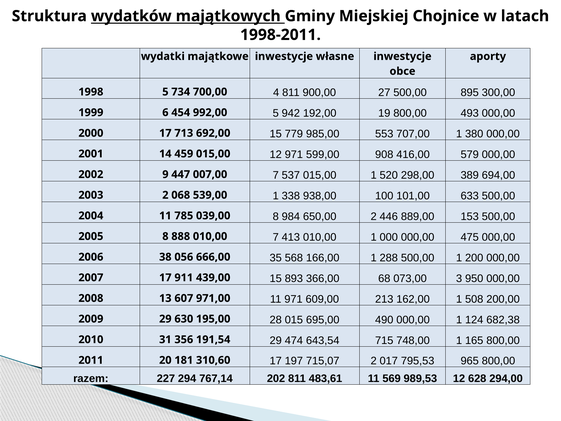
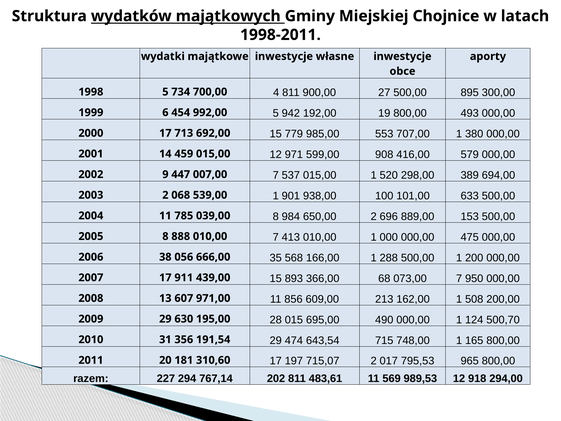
338: 338 -> 901 (291, 196)
446: 446 -> 696 (389, 216)
073,00 3: 3 -> 7 (459, 278)
11 971: 971 -> 856 (293, 299)
682,38: 682,38 -> 500,70 (503, 320)
628: 628 -> 918 (477, 378)
